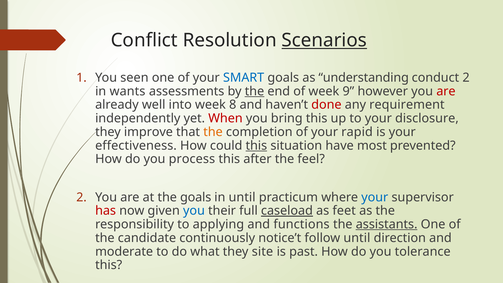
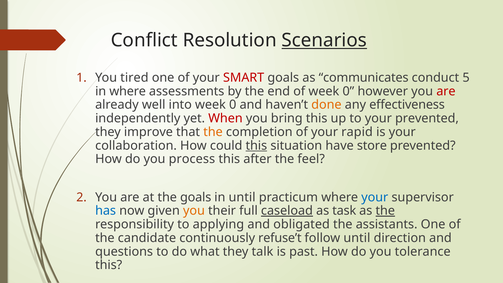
seen: seen -> tired (134, 78)
SMART colour: blue -> red (244, 78)
understanding: understanding -> communicates (364, 78)
conduct 2: 2 -> 5 (466, 78)
in wants: wants -> where (128, 91)
the underline: present -> none (254, 91)
of week 9: 9 -> 0 (348, 91)
into week 8: 8 -> 0 (233, 105)
done colour: red -> orange (326, 105)
requirement: requirement -> effectiveness (407, 105)
your disclosure: disclosure -> prevented (427, 118)
effectiveness: effectiveness -> collaboration (136, 146)
most: most -> store (372, 146)
has colour: red -> blue (106, 211)
you colour: blue -> orange (194, 211)
feet: feet -> task (344, 211)
the underline: none -> present (385, 211)
functions: functions -> obligated (302, 224)
assistants underline: present -> none (387, 224)
notice’t: notice’t -> refuse’t (280, 238)
moderate: moderate -> questions (124, 251)
site: site -> talk (263, 251)
